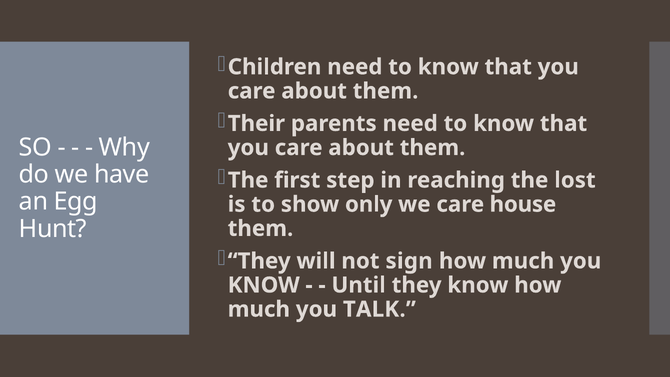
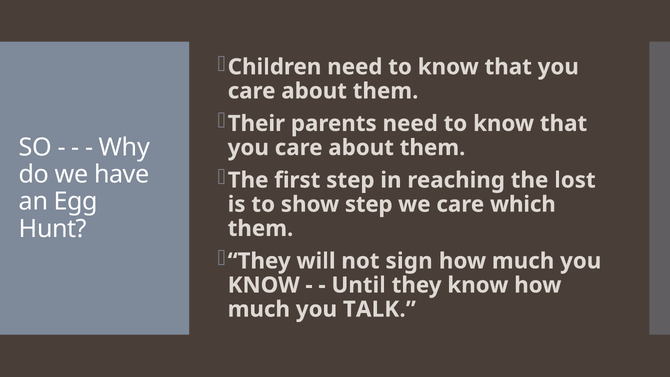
show only: only -> step (369, 204)
house: house -> which (523, 204)
